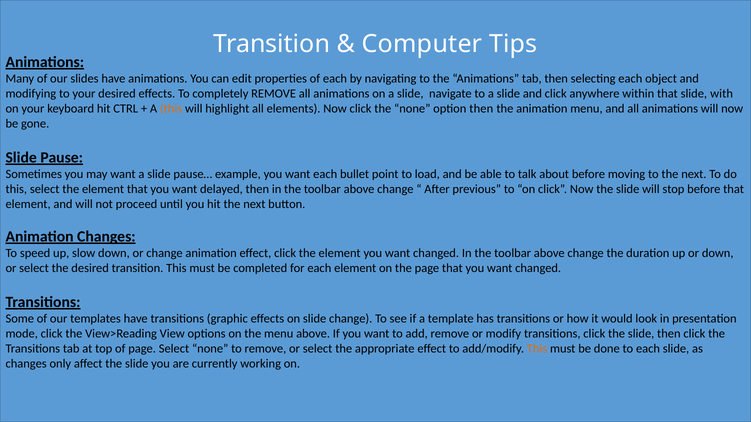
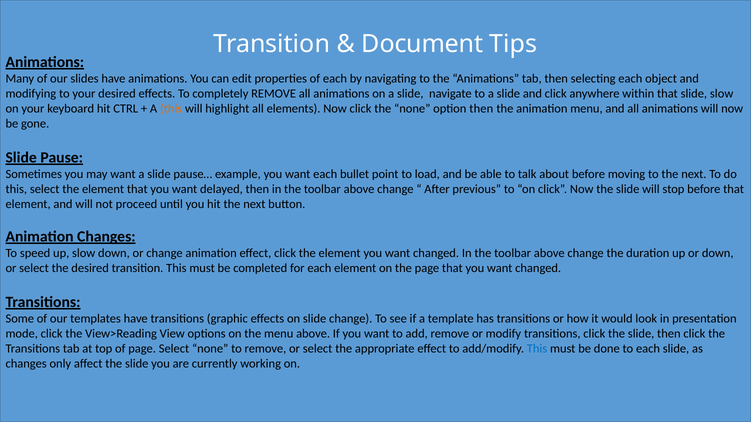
Computer: Computer -> Document (422, 44)
slide with: with -> slow (722, 94)
This colour: orange -> blue (537, 349)
